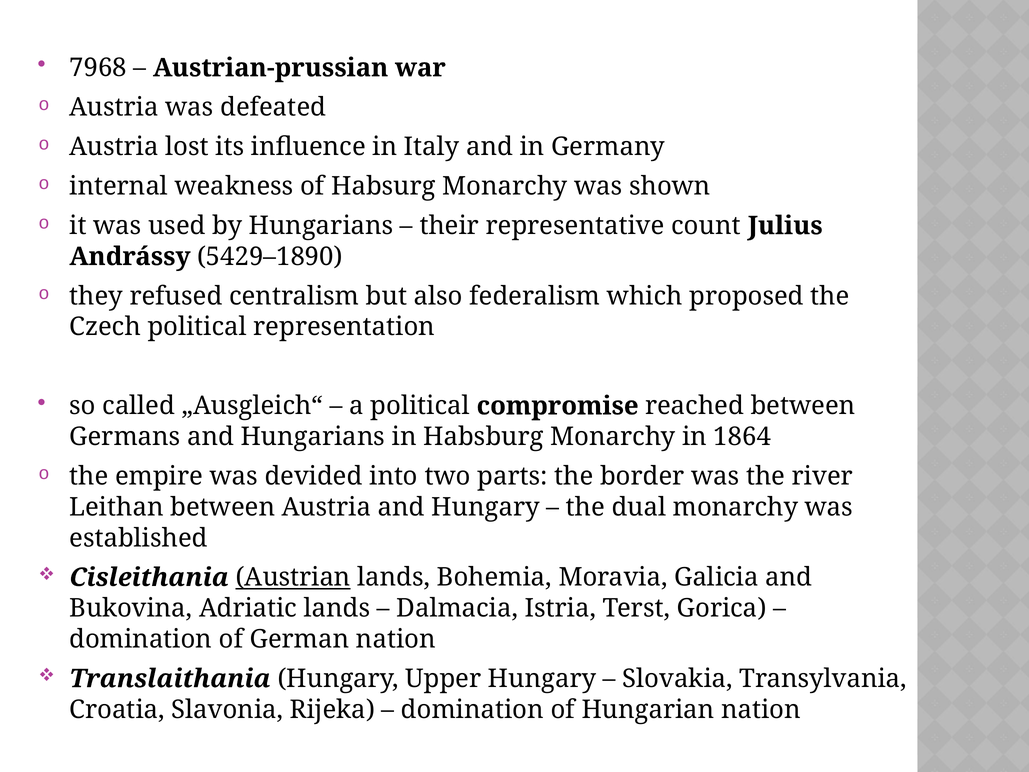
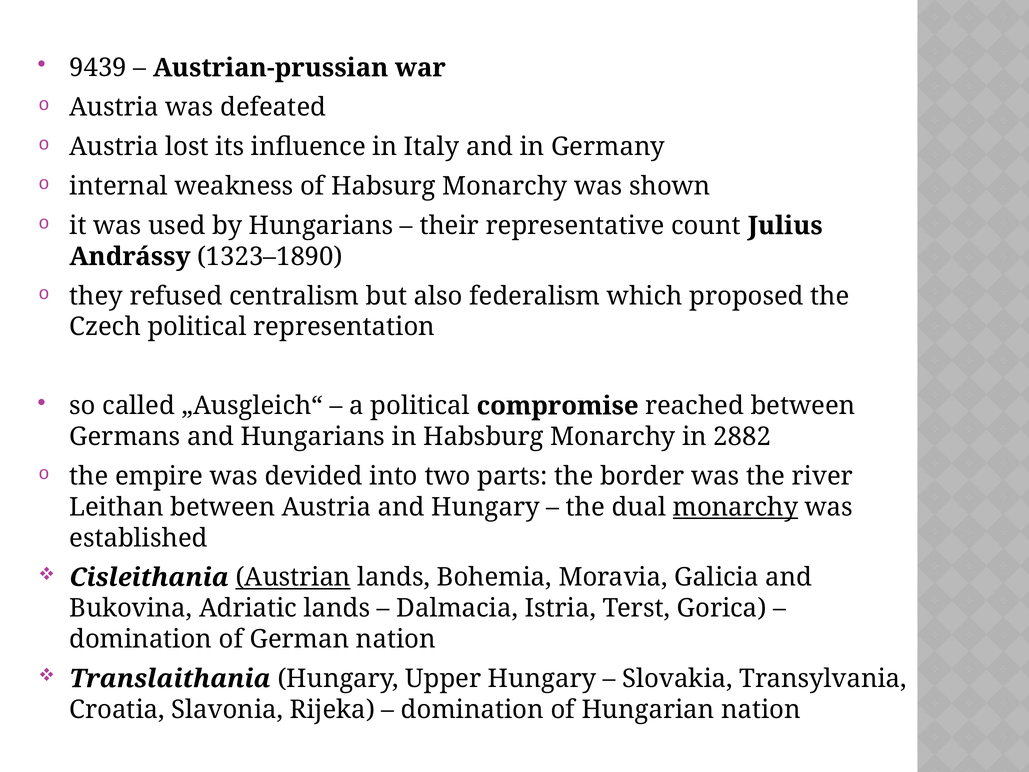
7968: 7968 -> 9439 (98, 68)
5429–1890: 5429–1890 -> 1323–1890 (270, 257)
1864: 1864 -> 2882 (742, 437)
monarchy underline: none -> present (736, 507)
